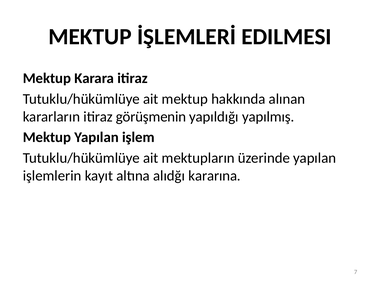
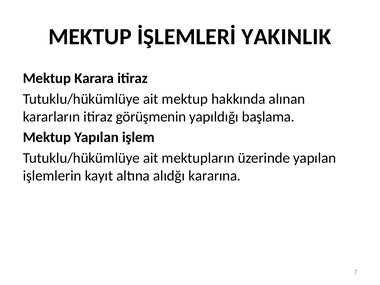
EDILMESI: EDILMESI -> YAKINLIK (286, 37)
yapılmış: yapılmış -> başlama (268, 117)
